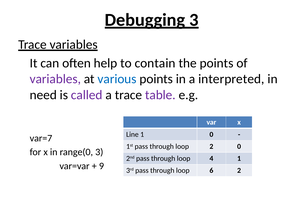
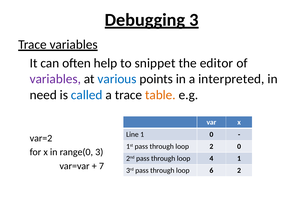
contain: contain -> snippet (155, 63)
the points: points -> editor (217, 63)
called colour: purple -> blue (87, 95)
table colour: purple -> orange (160, 95)
var=7: var=7 -> var=2 (41, 139)
9: 9 -> 7 (102, 166)
